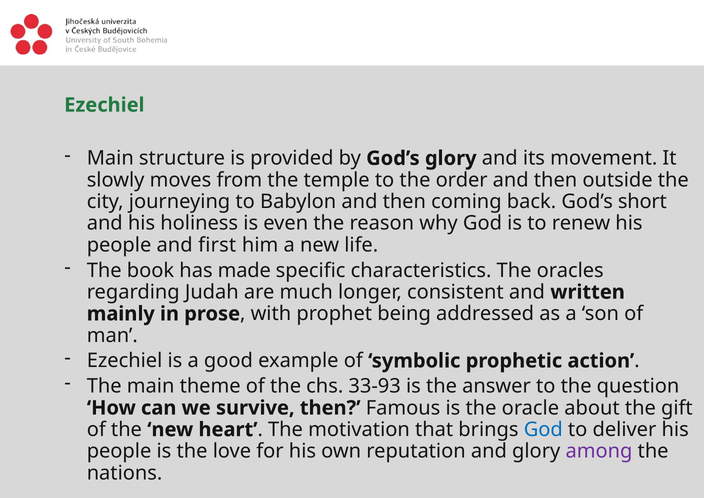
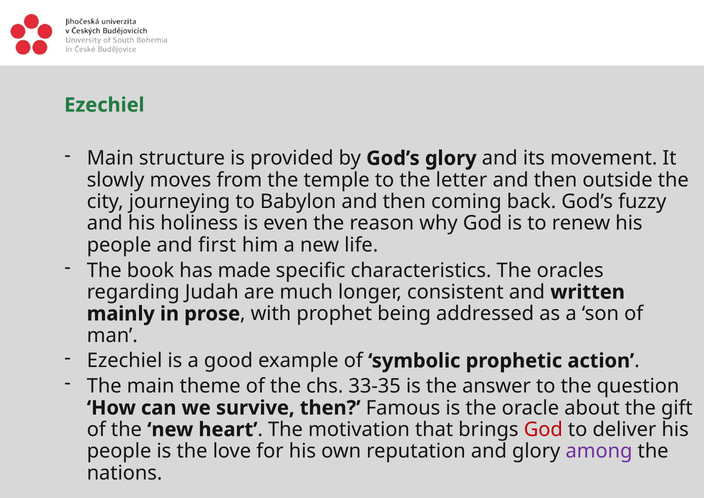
order: order -> letter (461, 180)
short: short -> fuzzy (642, 202)
33-93: 33-93 -> 33-35 (375, 386)
God colour: blue -> red (543, 429)
